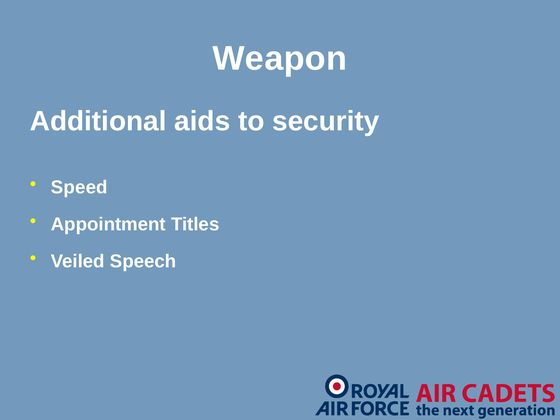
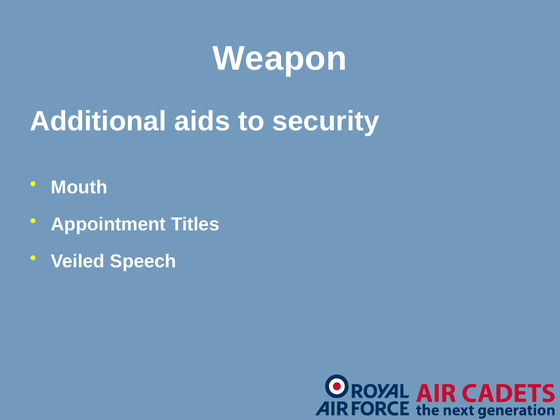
Speed: Speed -> Mouth (79, 187)
